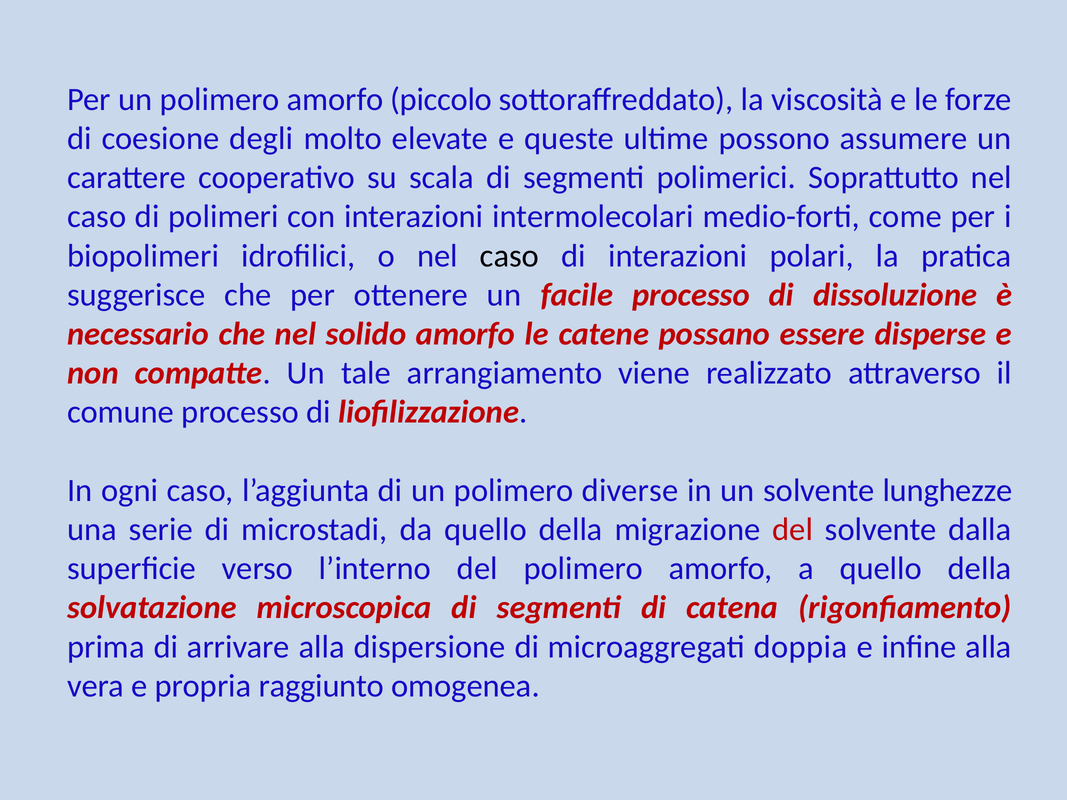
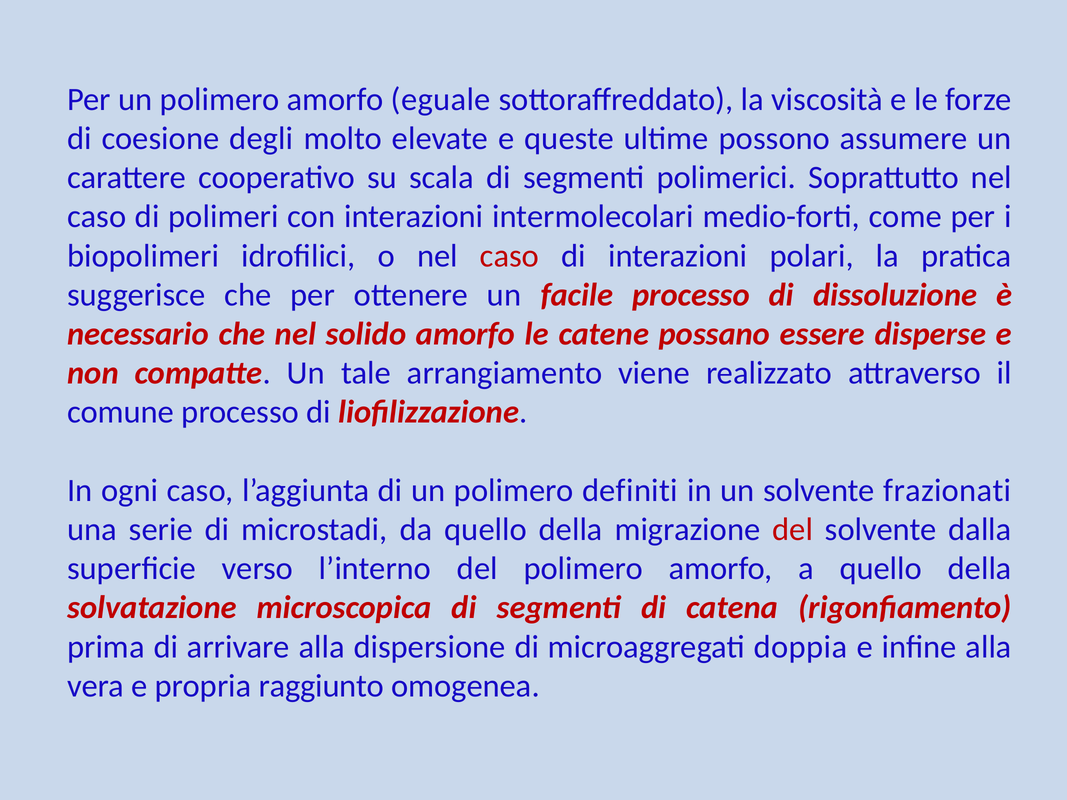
piccolo: piccolo -> eguale (441, 99)
caso colour: black -> red (510, 256)
diverse: diverse -> definiti (630, 491)
lunghezze: lunghezze -> frazionati (947, 491)
